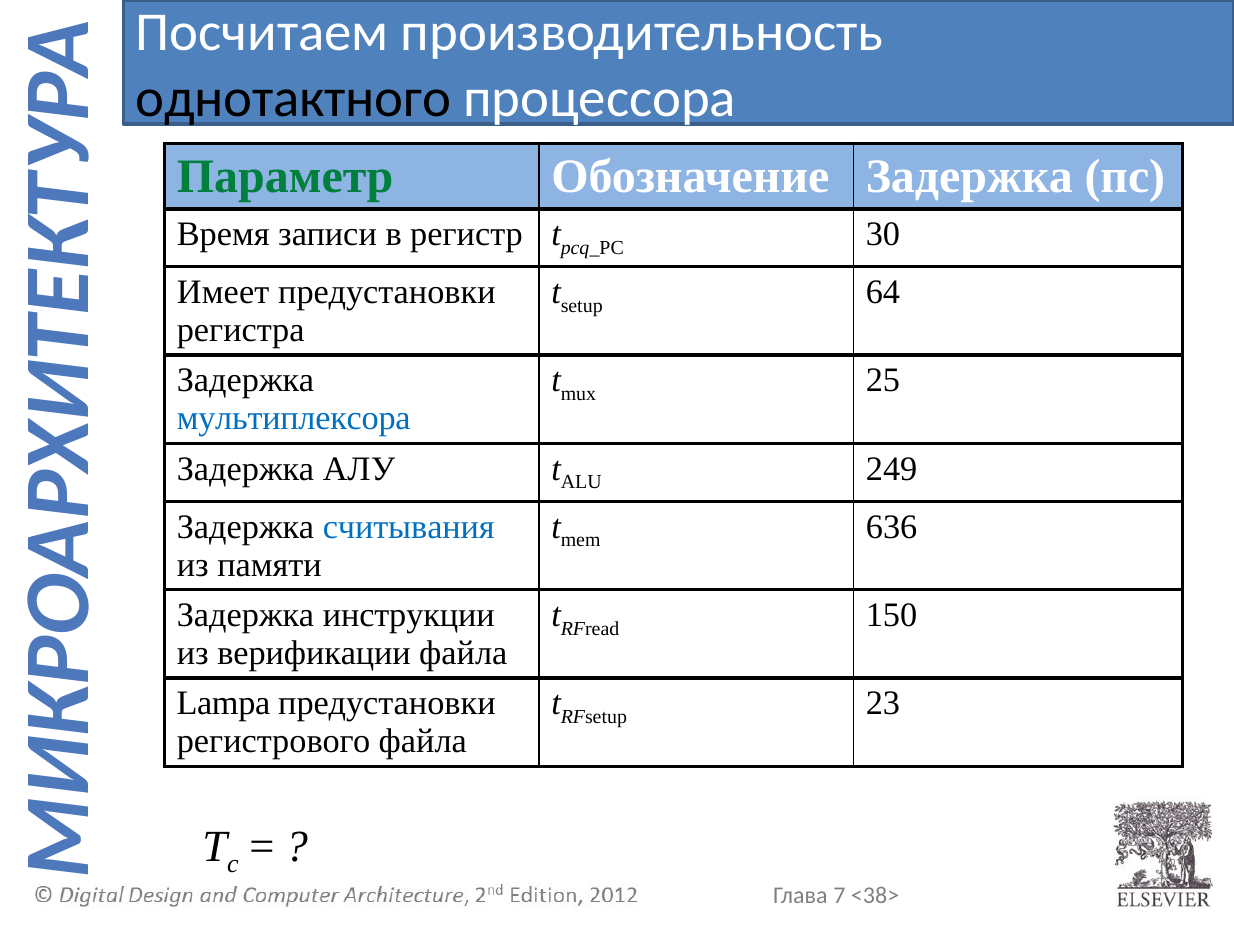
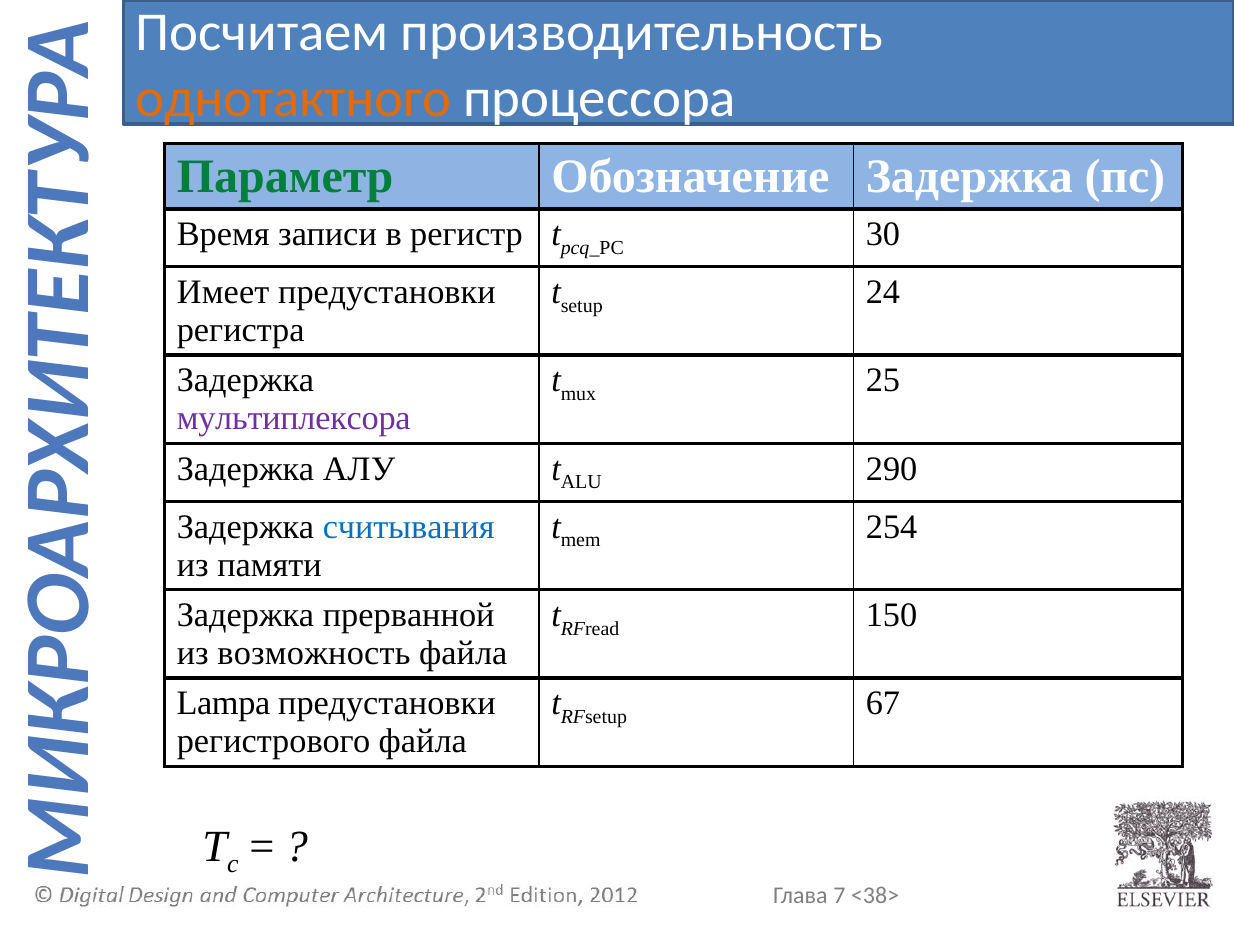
однотактного colour: black -> orange (293, 98)
64: 64 -> 24 (883, 292)
мультиплексора colour: blue -> purple (294, 419)
249: 249 -> 290 (892, 469)
636: 636 -> 254 (892, 527)
инструкции: инструкции -> прерванной (409, 615)
верификации: верификации -> возможность (314, 654)
23: 23 -> 67 (883, 704)
